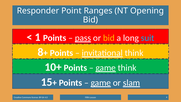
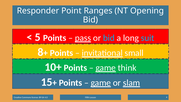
1: 1 -> 5 (38, 37)
bid colour: yellow -> light blue (109, 38)
think: think -> small (134, 53)
